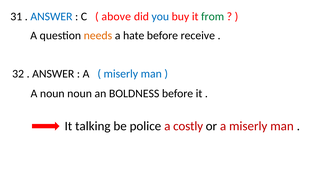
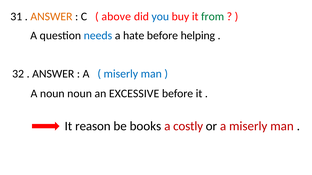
ANSWER colour: blue -> orange (51, 17)
needs colour: orange -> blue (98, 36)
receive: receive -> helping (198, 36)
BOLDNESS: BOLDNESS -> EXCESSIVE (134, 94)
talking: talking -> reason (93, 126)
police: police -> books (145, 126)
